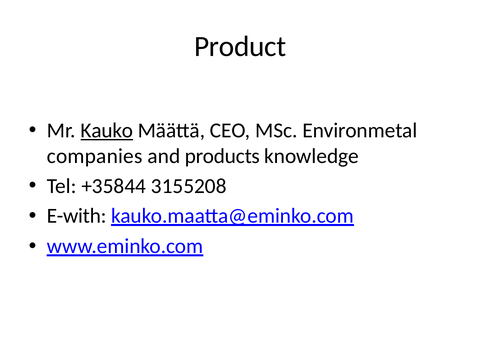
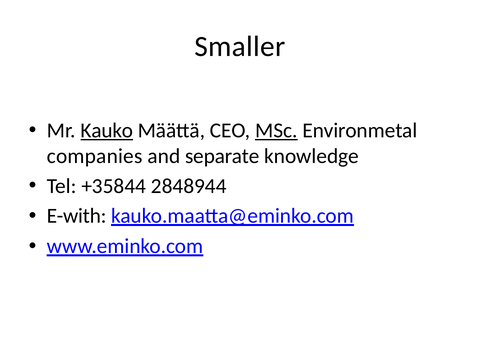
Product: Product -> Smaller (240, 46)
MSc underline: none -> present (276, 131)
products: products -> separate (222, 156)
3155208: 3155208 -> 2848944 (189, 186)
